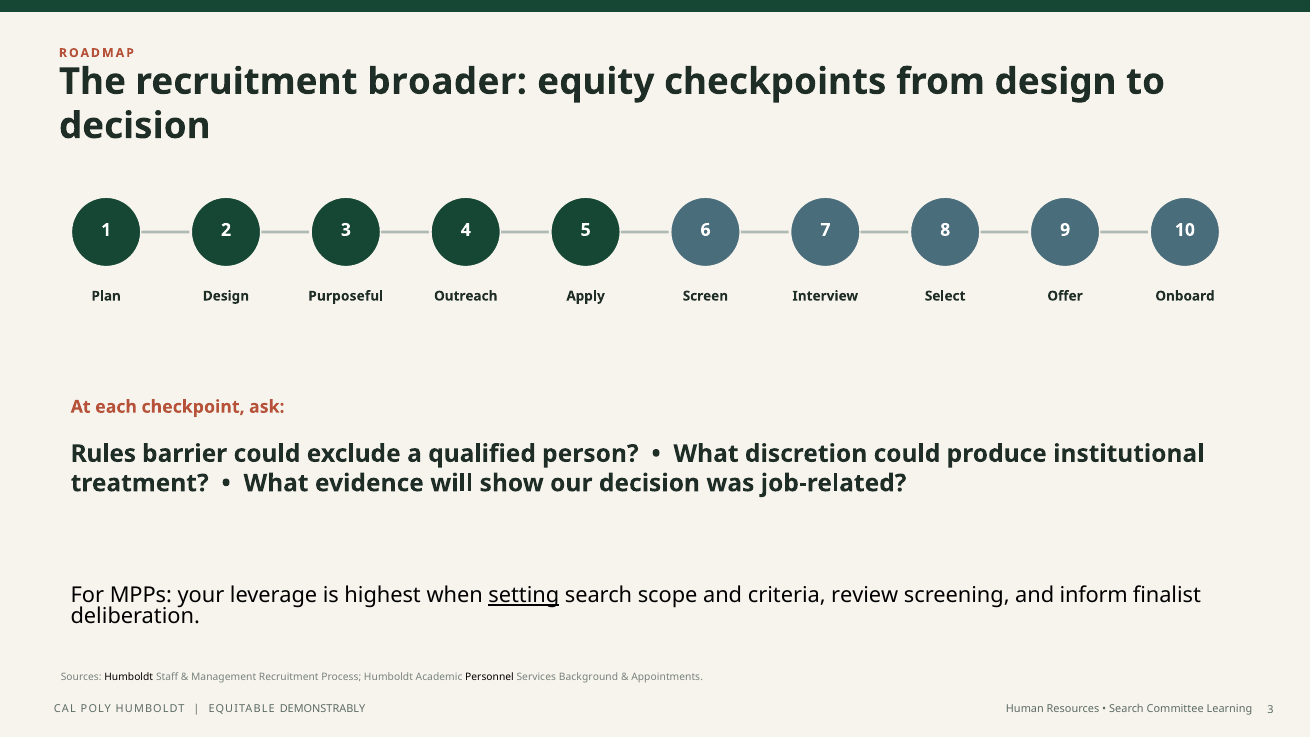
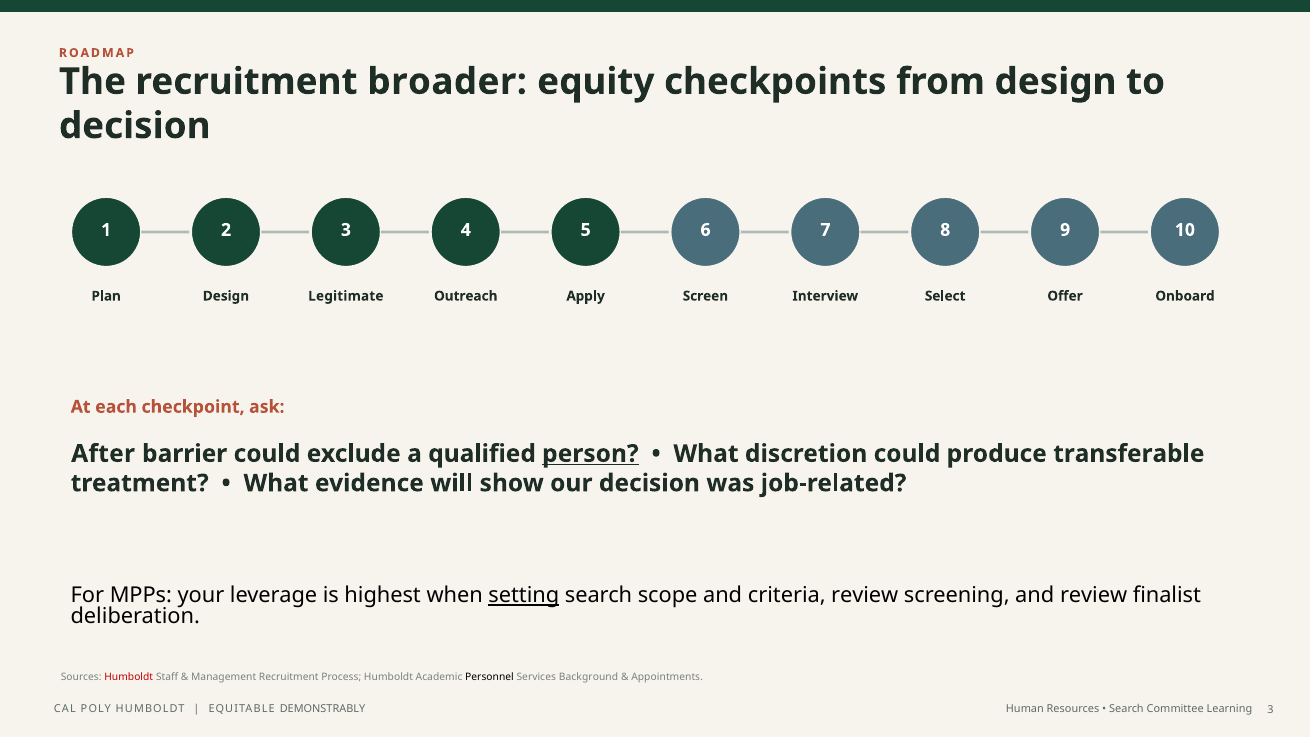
Purposeful: Purposeful -> Legitimate (346, 296)
Rules: Rules -> After (103, 454)
person underline: none -> present (590, 454)
institutional: institutional -> transferable (1129, 454)
and inform: inform -> review (1094, 595)
Humboldt colour: black -> red (129, 677)
